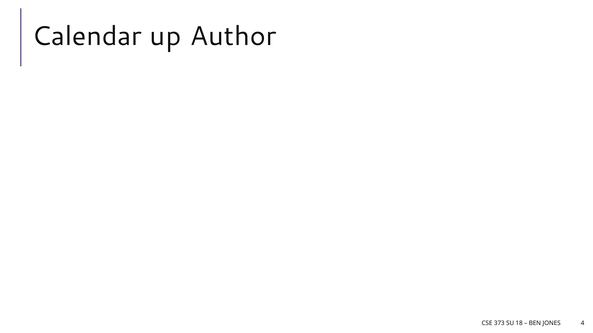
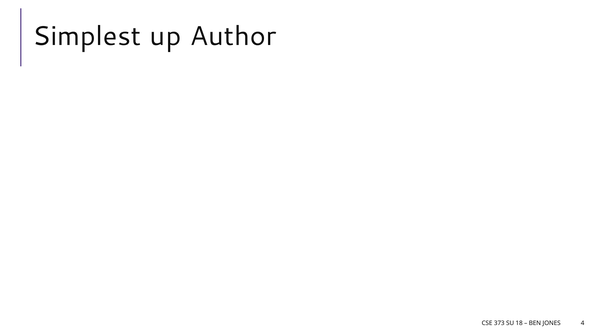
Calendar: Calendar -> Simplest (87, 36)
